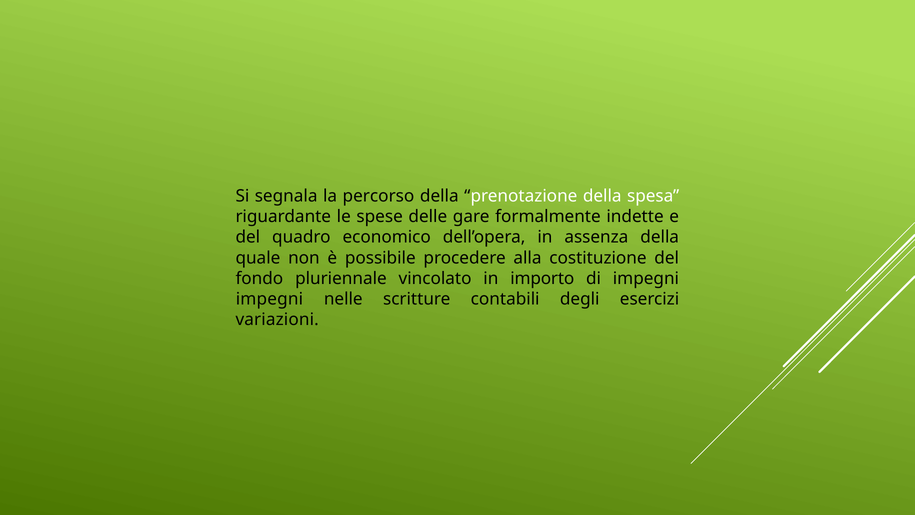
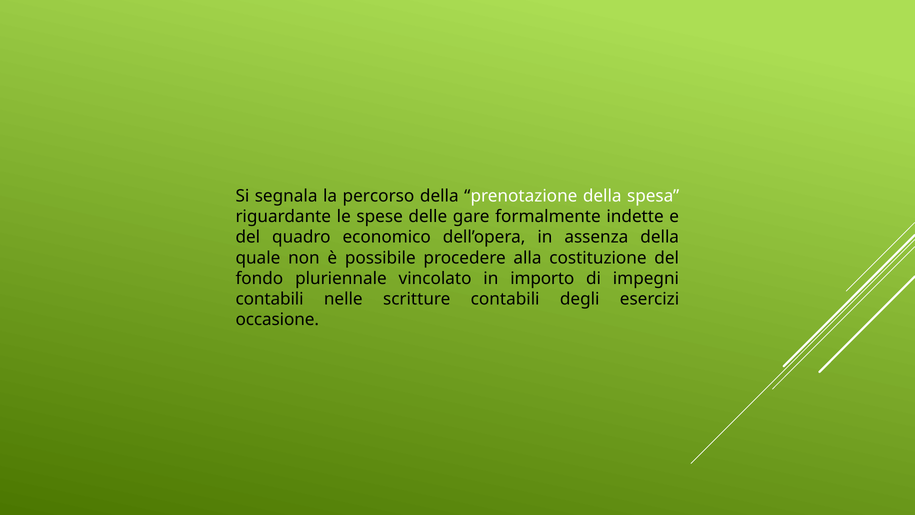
impegni: impegni -> contabili (270, 299)
variazioni: variazioni -> occasione (277, 319)
